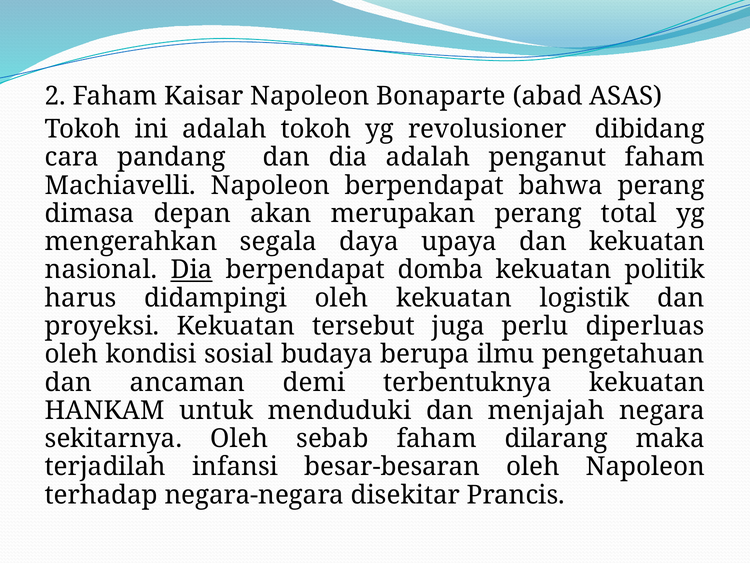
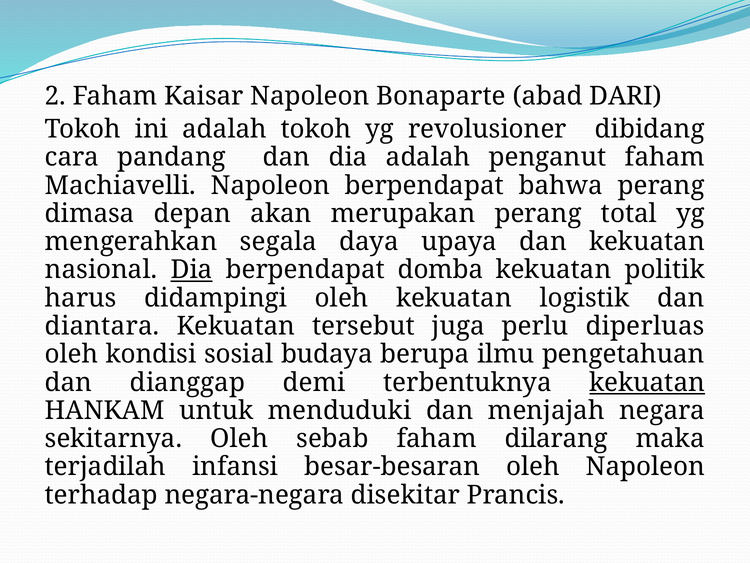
ASAS: ASAS -> DARI (626, 96)
proyeksi: proyeksi -> diantara (102, 326)
ancaman: ancaman -> dianggap (188, 382)
kekuatan underline: none -> present (647, 382)
